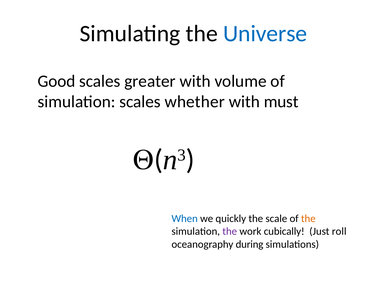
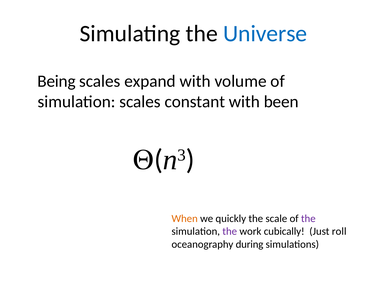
Good: Good -> Being (57, 81)
greater: greater -> expand (150, 81)
whether: whether -> constant (195, 102)
must: must -> been (281, 102)
When colour: blue -> orange (185, 219)
the colour: orange -> purple (308, 219)
